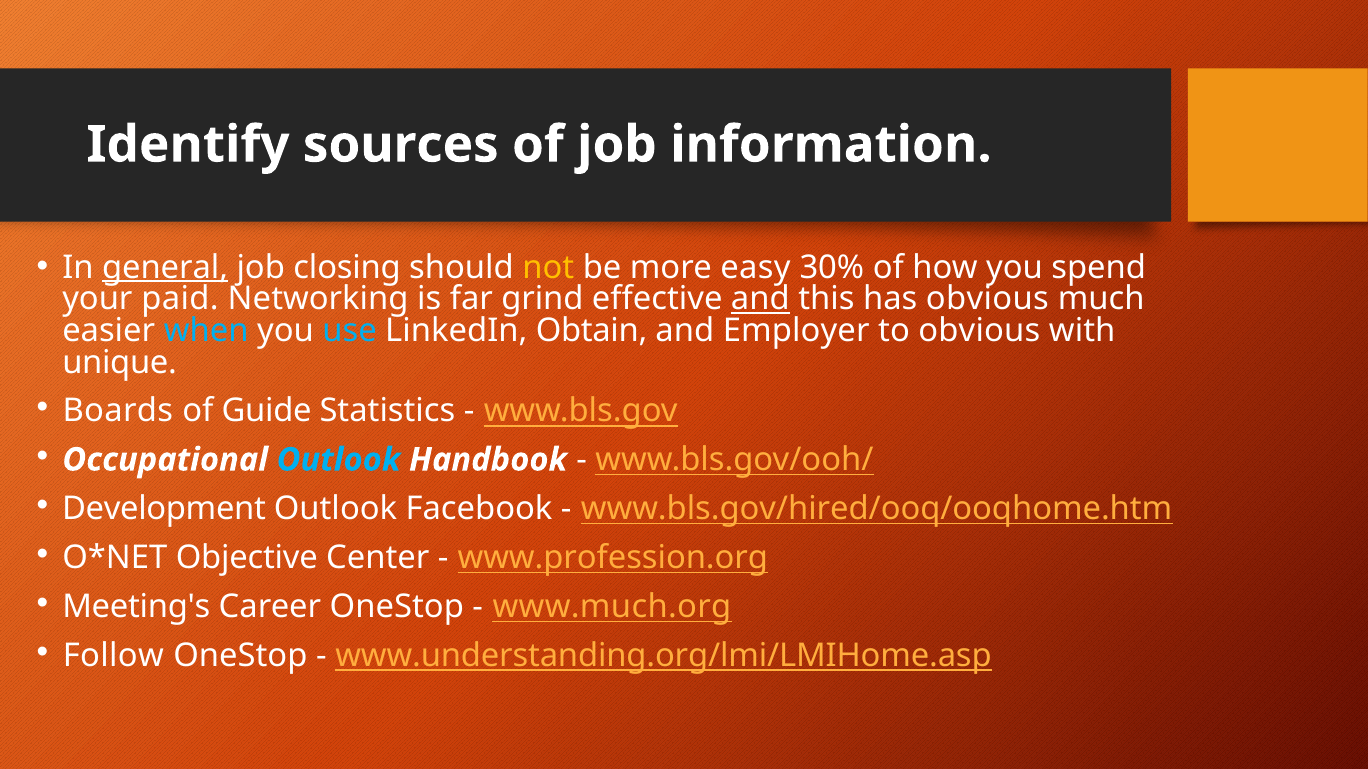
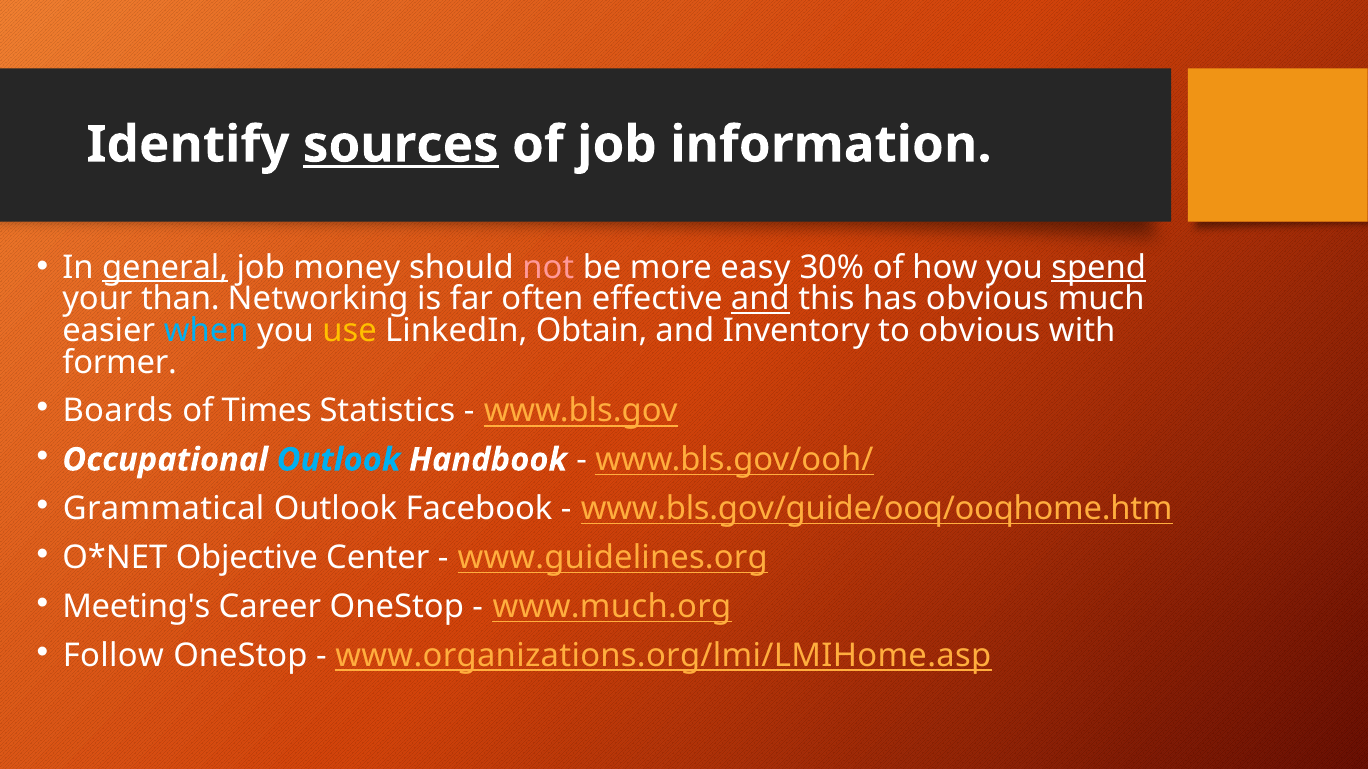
sources underline: none -> present (401, 145)
closing: closing -> money (347, 267)
not colour: yellow -> pink (548, 267)
spend underline: none -> present (1099, 267)
paid: paid -> than (180, 299)
grind: grind -> often (542, 299)
use colour: light blue -> yellow (350, 331)
Employer: Employer -> Inventory (796, 331)
unique: unique -> former (120, 363)
Guide: Guide -> Times (267, 411)
Development: Development -> Grammatical (164, 509)
www.bls.gov/hired/ooq/ooqhome.htm: www.bls.gov/hired/ooq/ooqhome.htm -> www.bls.gov/guide/ooq/ooqhome.htm (877, 509)
www.profession.org: www.profession.org -> www.guidelines.org (613, 558)
www.understanding.org/lmi/LMIHome.asp: www.understanding.org/lmi/LMIHome.asp -> www.organizations.org/lmi/LMIHome.asp (663, 656)
